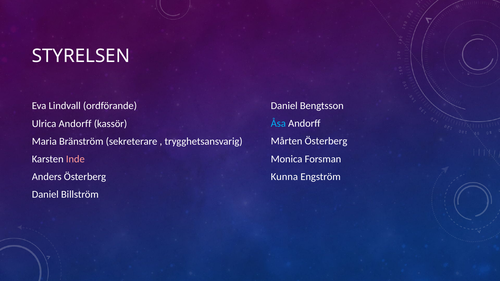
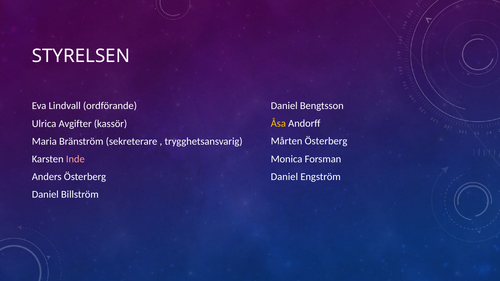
Åsa colour: light blue -> yellow (278, 124)
Ulrica Andorff: Andorff -> Avgifter (75, 124)
Kunna: Kunna -> Daniel (284, 177)
